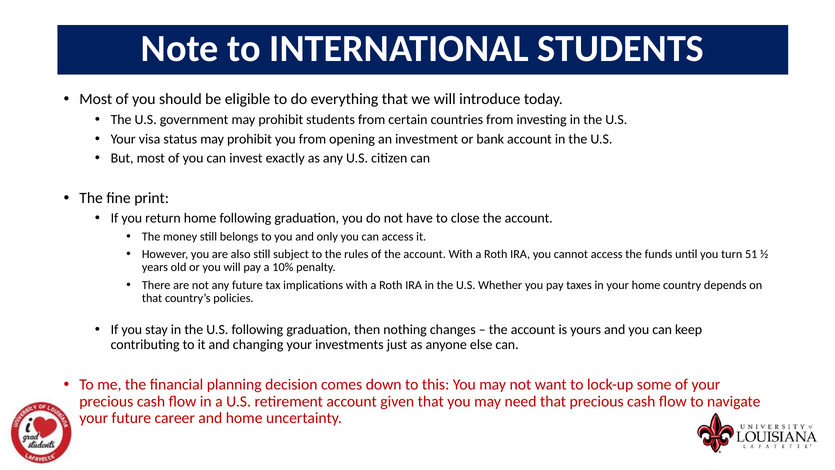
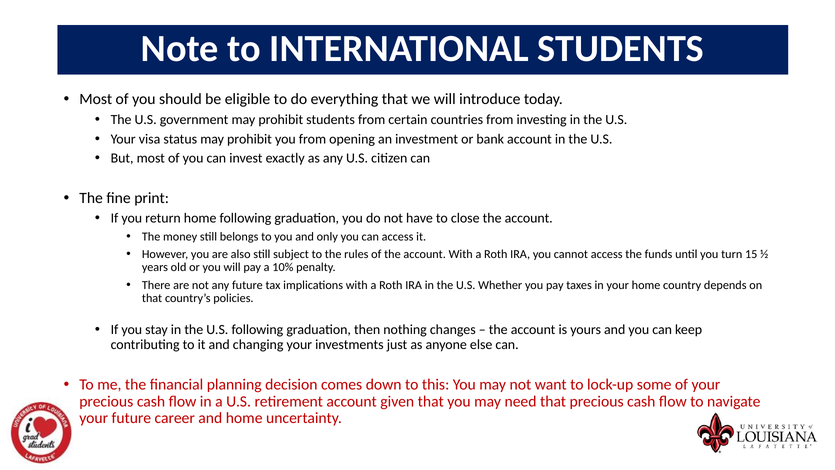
51: 51 -> 15 (751, 254)
